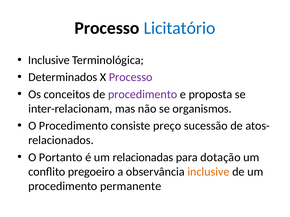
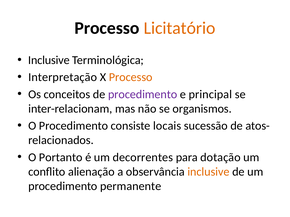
Licitatório colour: blue -> orange (180, 28)
Determinados: Determinados -> Interpretação (63, 77)
Processo colour: purple -> orange (131, 77)
proposta: proposta -> principal (210, 94)
preço: preço -> locais (167, 126)
relacionadas: relacionadas -> decorrentes (143, 158)
pregoeiro: pregoeiro -> alienação (91, 172)
